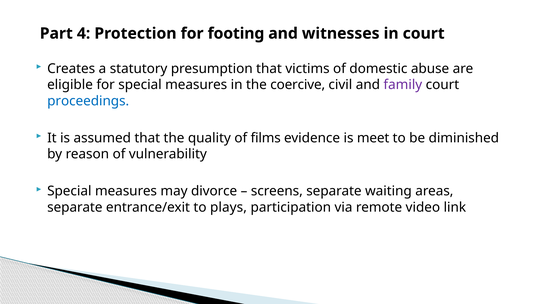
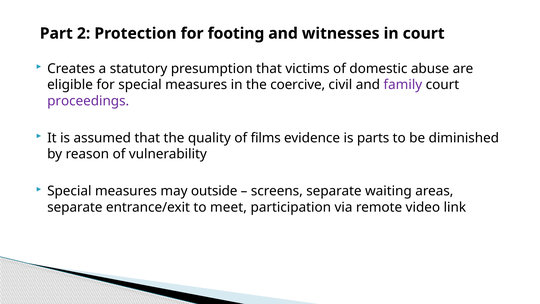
4: 4 -> 2 (84, 33)
proceedings colour: blue -> purple (88, 101)
meet: meet -> parts (373, 138)
divorce: divorce -> outside (214, 191)
plays: plays -> meet (228, 207)
